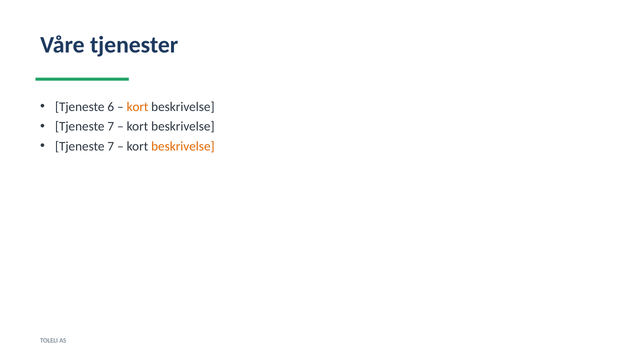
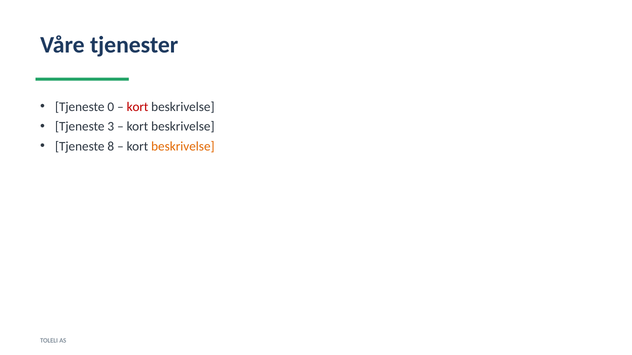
6: 6 -> 0 (111, 107)
kort colour: orange -> red (137, 107)
7: 7 -> 3 (111, 127)
7: 7 -> 8 (111, 147)
